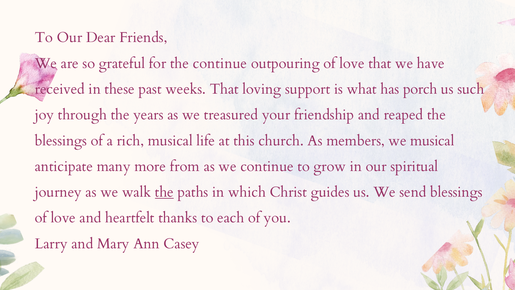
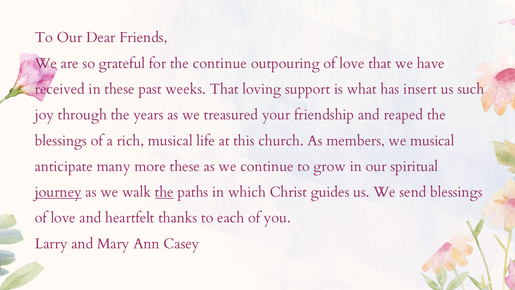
porch: porch -> insert (420, 89)
more from: from -> these (185, 166)
journey underline: none -> present (58, 192)
